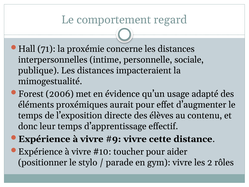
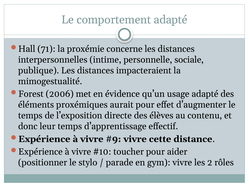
comportement regard: regard -> adapté (171, 20)
